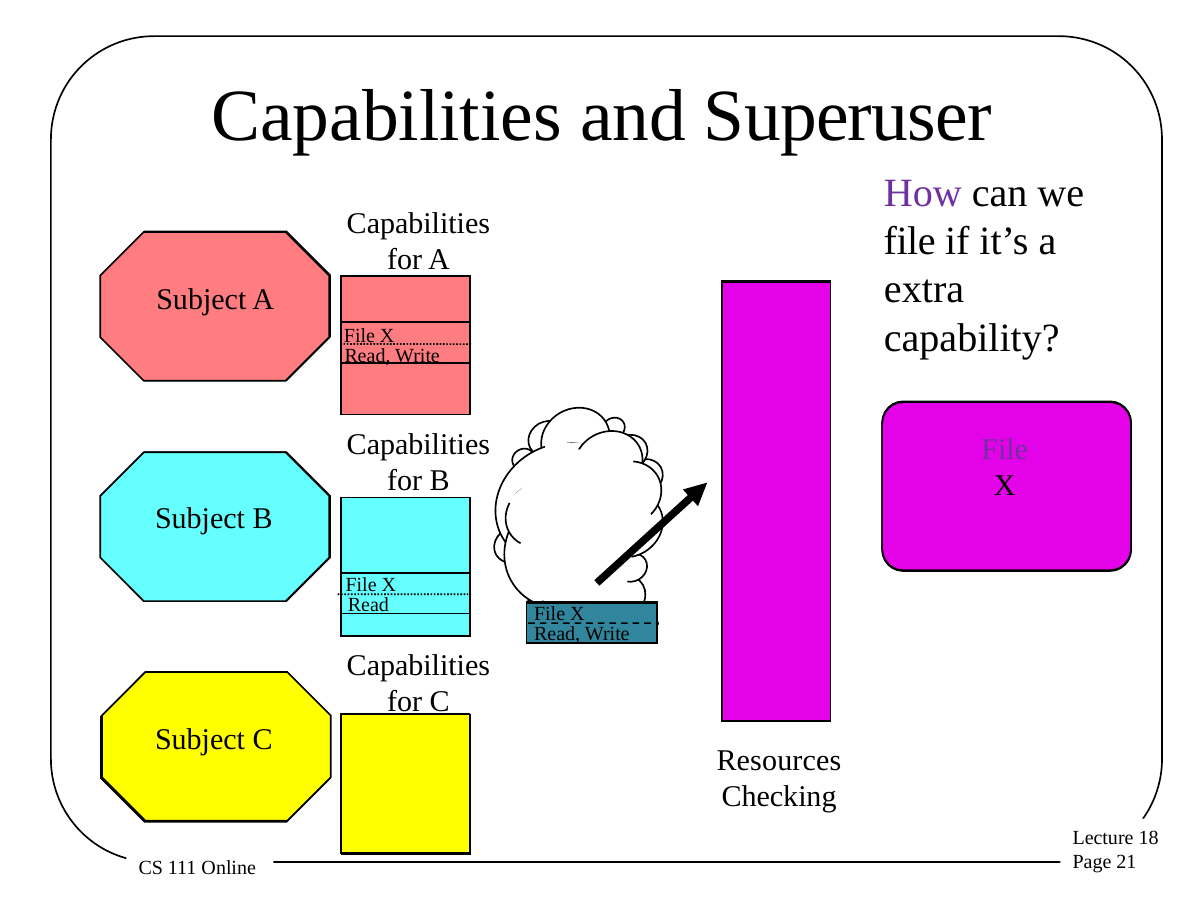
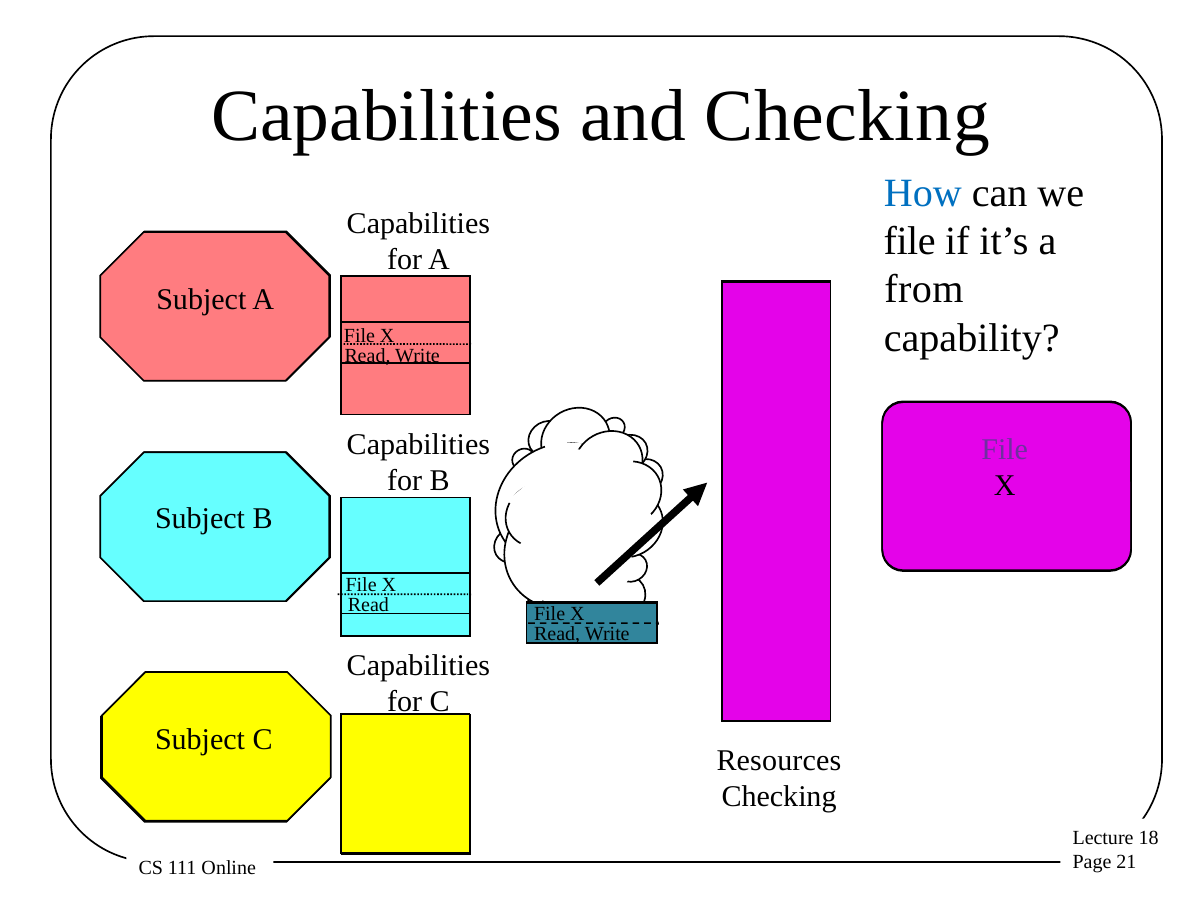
and Superuser: Superuser -> Checking (847, 116)
How colour: purple -> blue (923, 193)
extra: extra -> from (924, 289)
